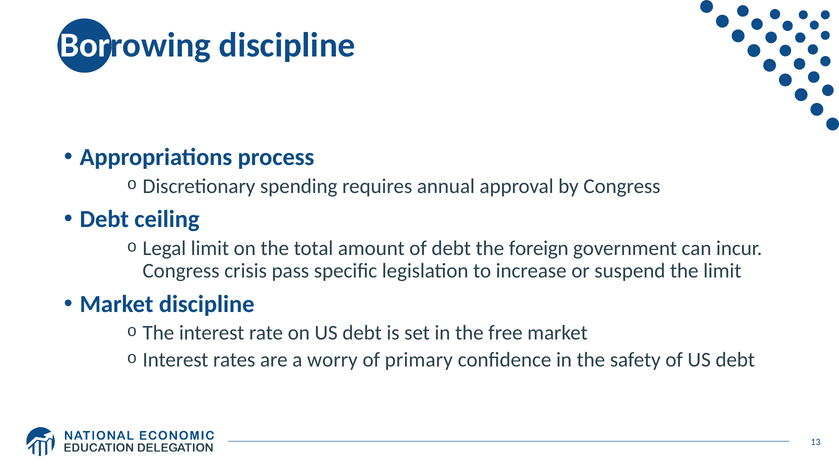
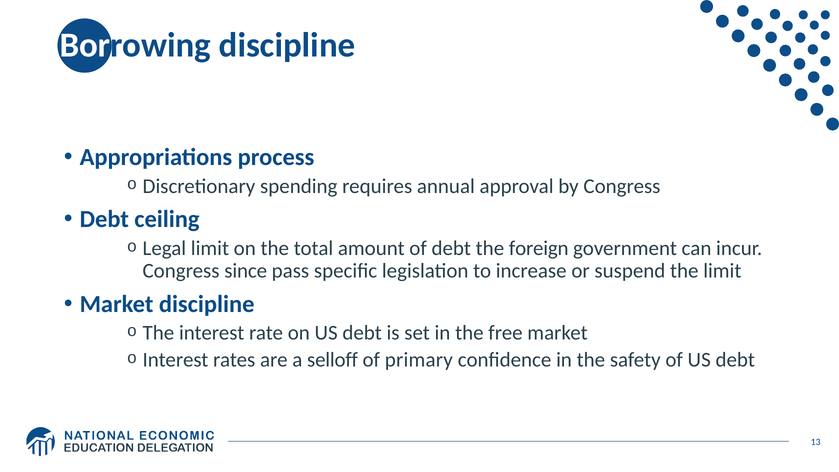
crisis: crisis -> since (246, 271)
worry: worry -> selloff (333, 360)
